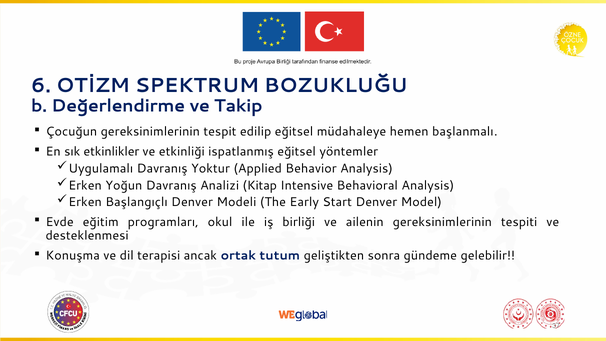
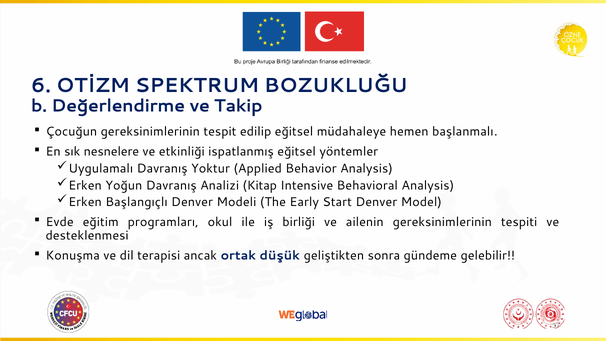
etkinlikler: etkinlikler -> nesnelere (111, 152)
tutum: tutum -> düşük (280, 256)
